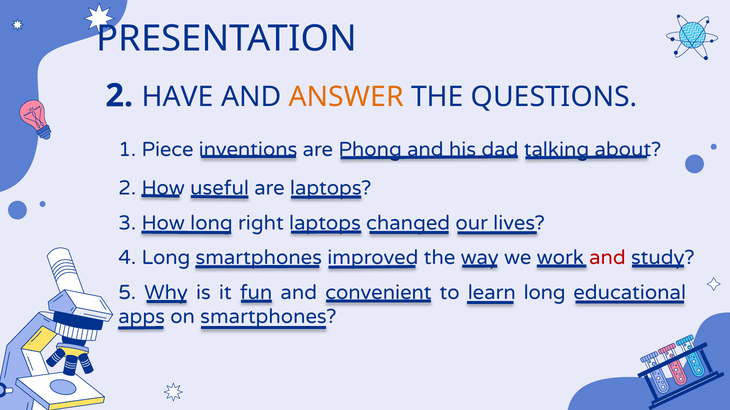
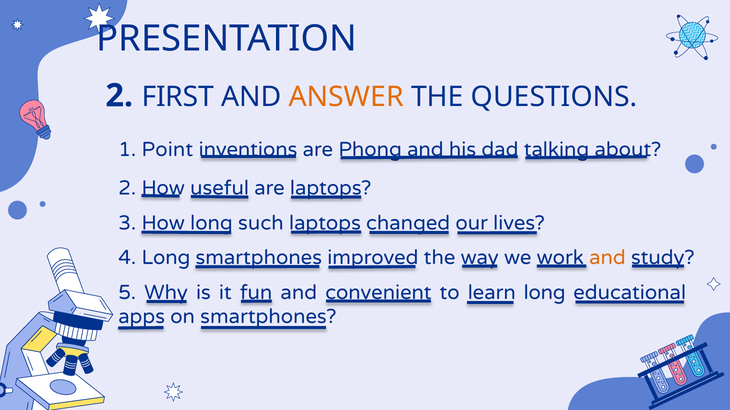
HAVE: HAVE -> FIRST (178, 97)
Piece: Piece -> Point (167, 150)
right: right -> such (261, 223)
and colour: red -> orange (607, 258)
